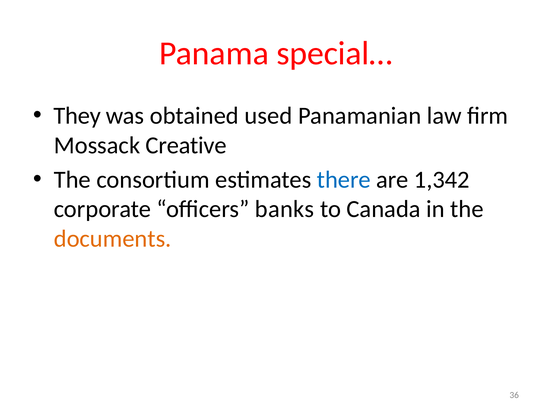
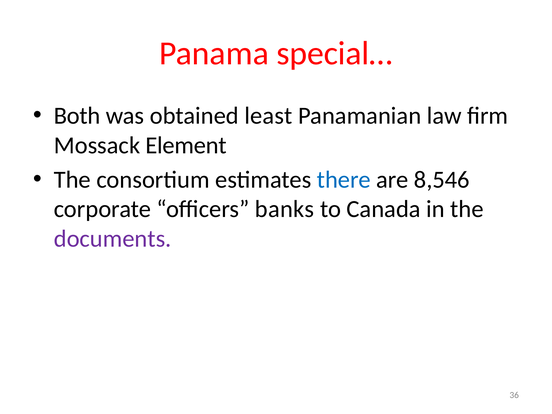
They: They -> Both (77, 116)
used: used -> least (268, 116)
Creative: Creative -> Element (186, 145)
1,342: 1,342 -> 8,546 (442, 180)
documents colour: orange -> purple (113, 239)
